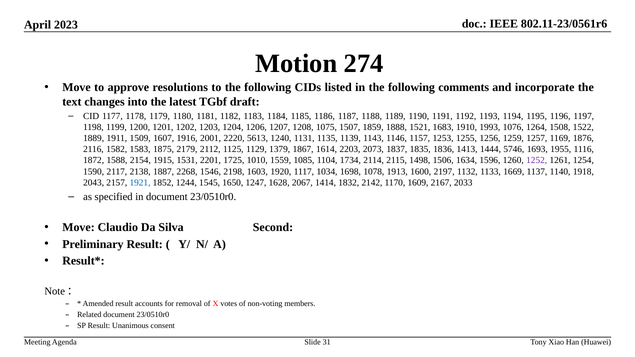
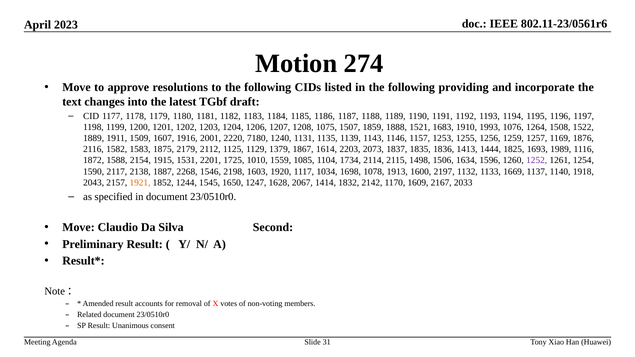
comments: comments -> providing (464, 87)
5613: 5613 -> 7180 (258, 138)
5746: 5746 -> 1825 (514, 149)
1955: 1955 -> 1989 (561, 149)
1921 colour: blue -> orange (140, 183)
